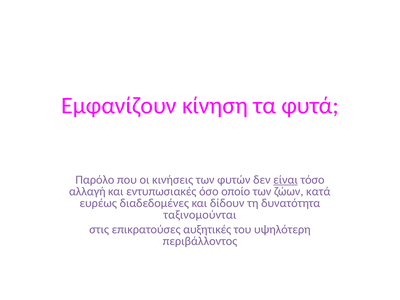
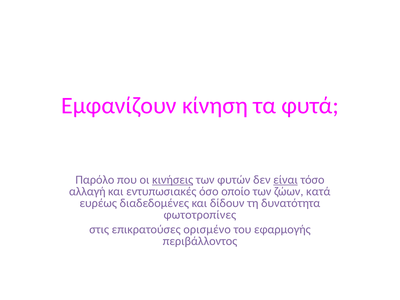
κινήσεις underline: none -> present (173, 180)
ταξινομούνται: ταξινομούνται -> φωτοτροπίνες (200, 215)
αυξητικές: αυξητικές -> ορισμένο (207, 229)
υψηλότερη: υψηλότερη -> εφαρμογής (282, 229)
